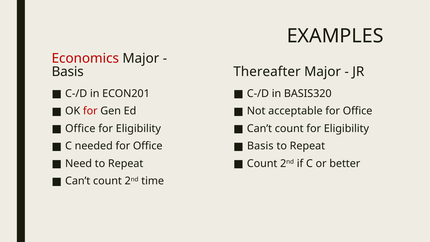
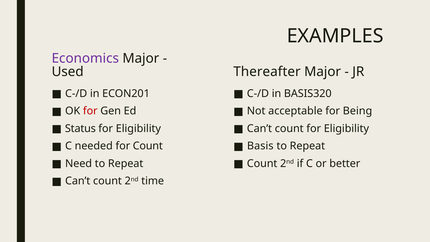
Economics colour: red -> purple (85, 58)
Basis: Basis -> Used (68, 72)
acceptable for Office: Office -> Being (358, 111)
Office: Office -> Status (80, 128)
needed for Office: Office -> Count (148, 146)
